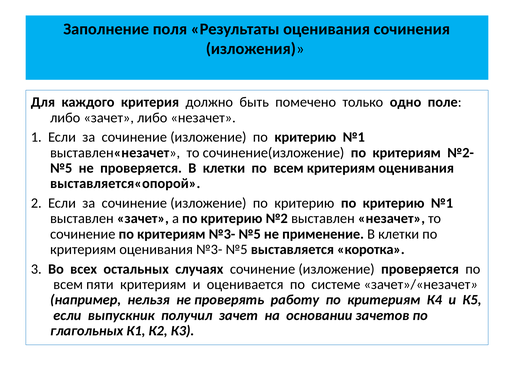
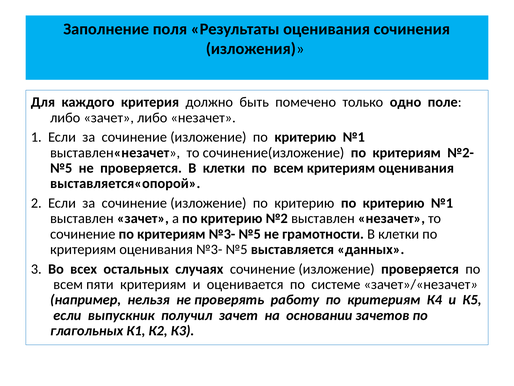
применение: применение -> грамотности (323, 234)
коротка: коротка -> данных (371, 249)
